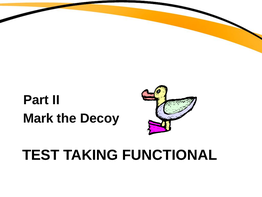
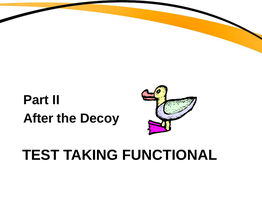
Mark: Mark -> After (38, 118)
